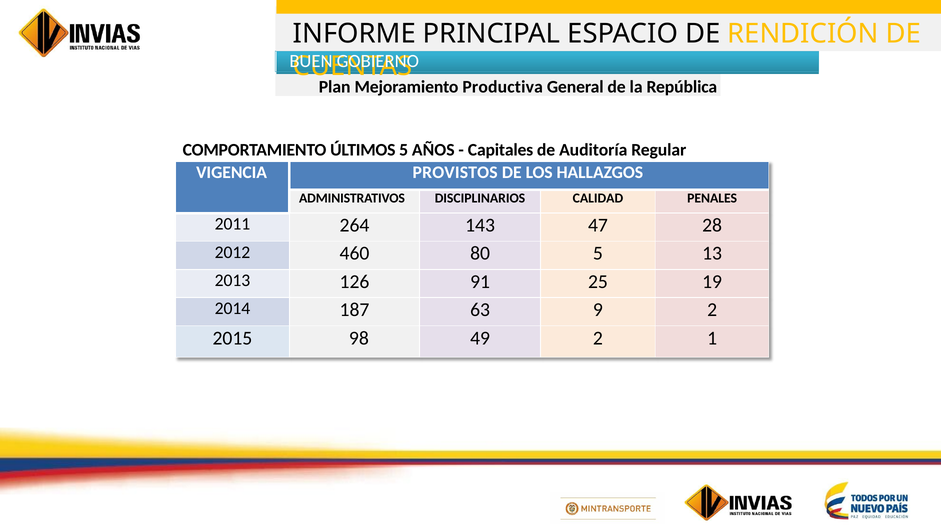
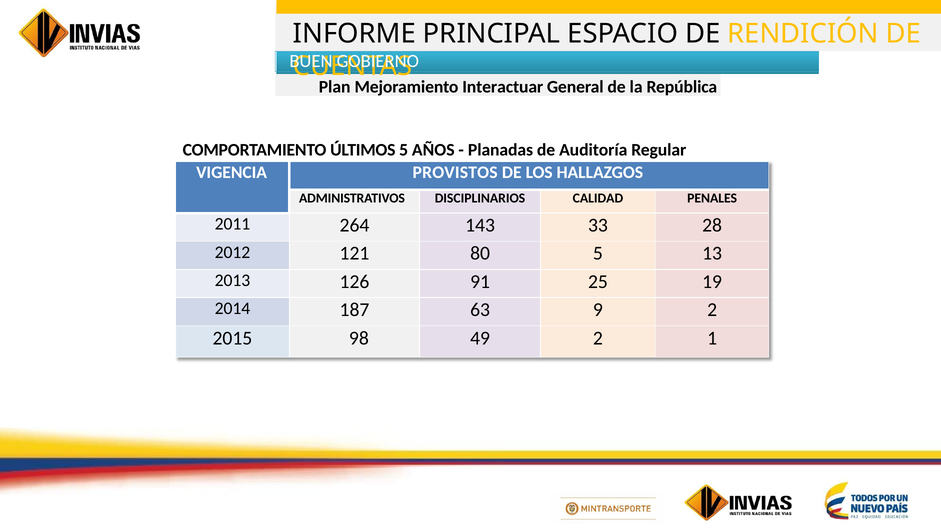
Productiva: Productiva -> Interactuar (503, 87)
Capitales: Capitales -> Planadas (501, 150)
47: 47 -> 33 (598, 225)
460: 460 -> 121 (355, 254)
